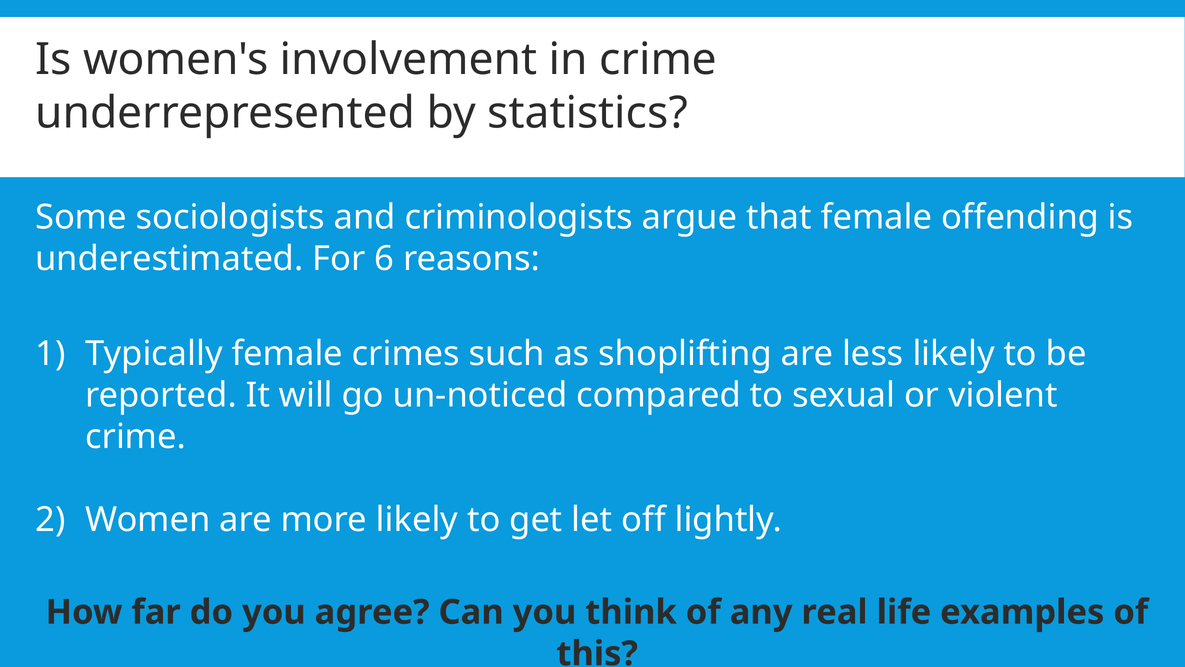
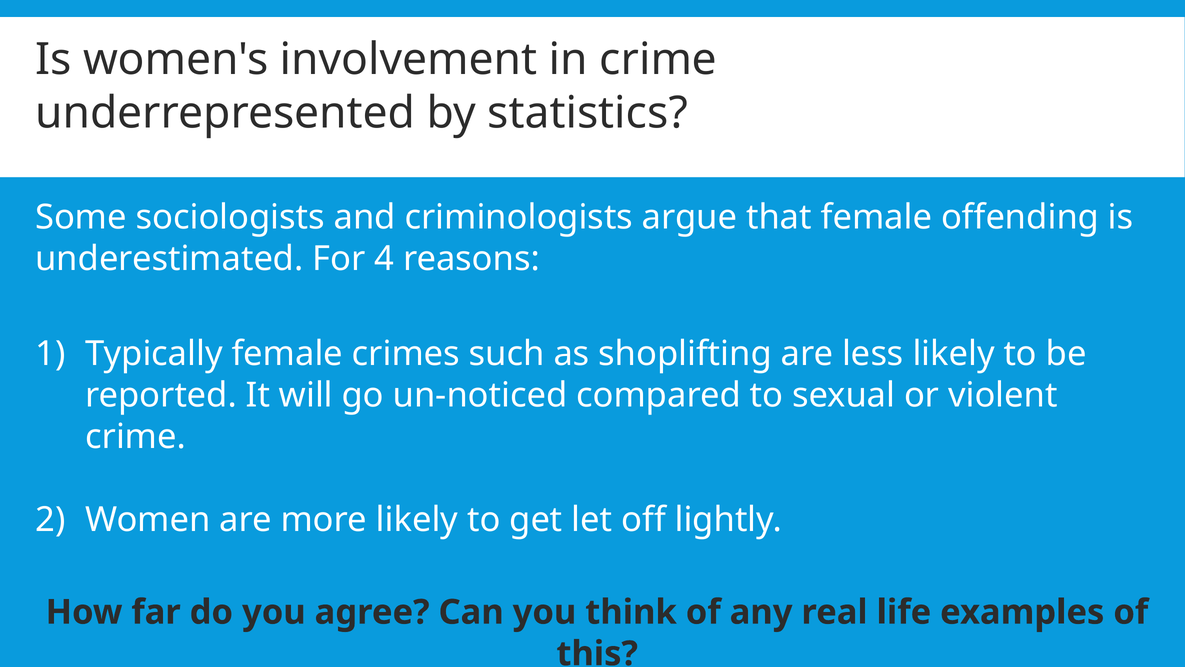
6: 6 -> 4 (384, 259)
